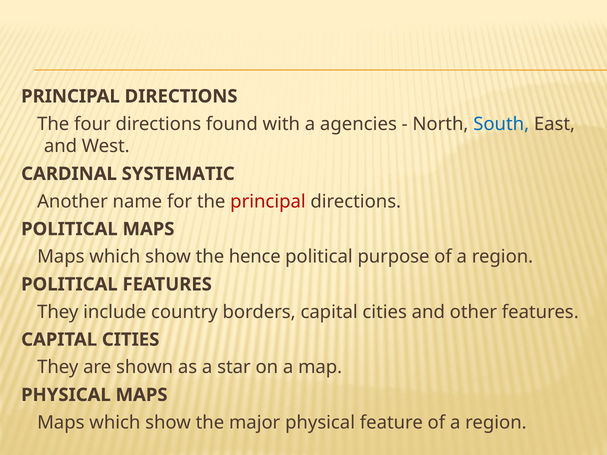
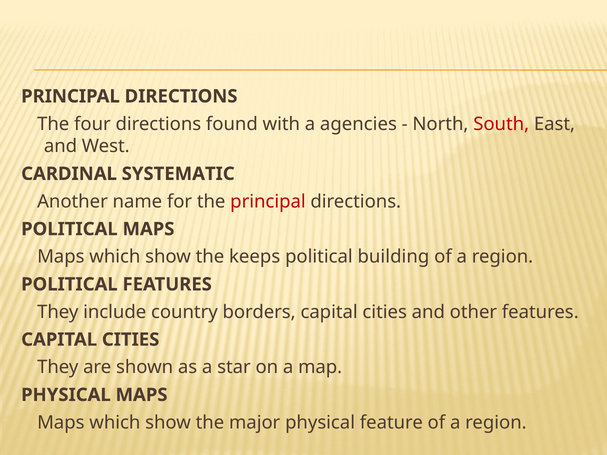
South colour: blue -> red (501, 124)
hence: hence -> keeps (255, 257)
purpose: purpose -> building (393, 257)
